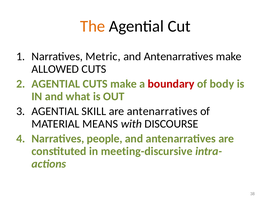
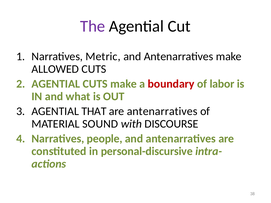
The colour: orange -> purple (93, 26)
body: body -> labor (222, 84)
SKILL: SKILL -> THAT (94, 111)
MEANS: MEANS -> SOUND (100, 124)
meeting-discursive: meeting-discursive -> personal-discursive (147, 151)
